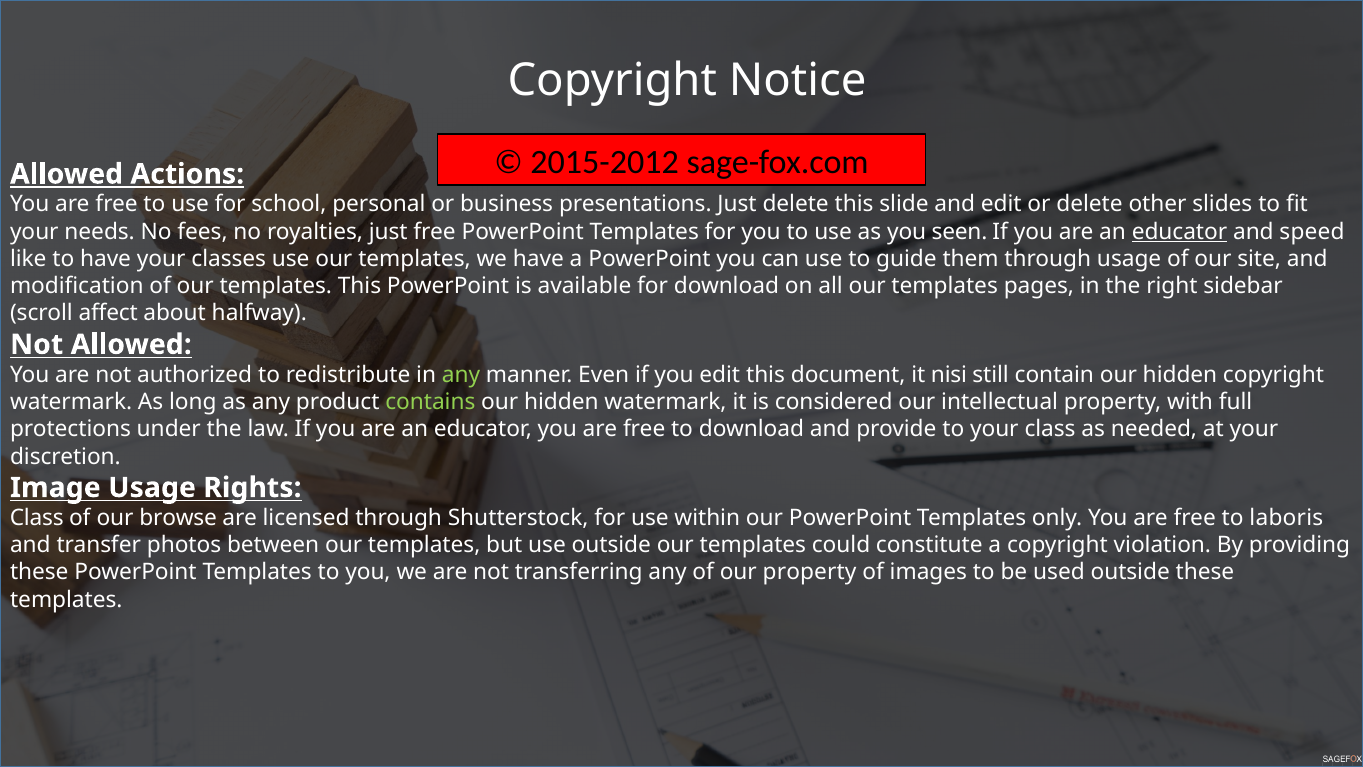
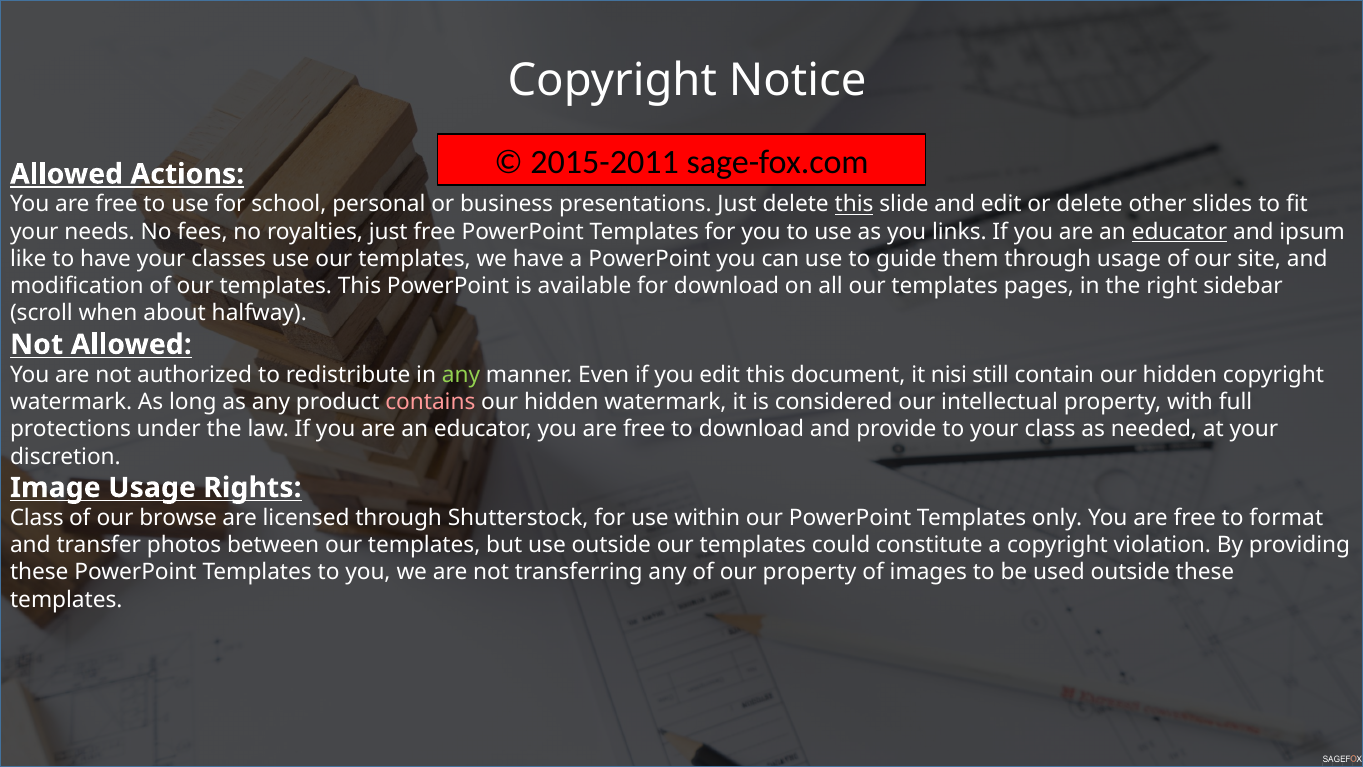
2015-2012: 2015-2012 -> 2015-2011 (605, 162)
this underline: none -> present (854, 204)
seen: seen -> links (959, 232)
speed: speed -> ipsum (1312, 232)
affect: affect -> when (108, 313)
contains colour: light green -> pink (430, 402)
laboris: laboris -> format (1286, 518)
